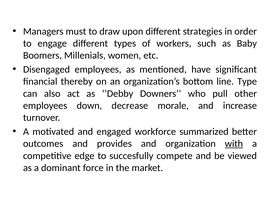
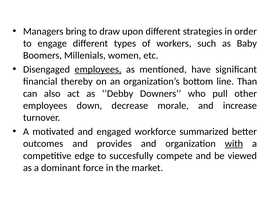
must: must -> bring (76, 31)
employees underline: none -> present (98, 70)
Type: Type -> Than (247, 82)
